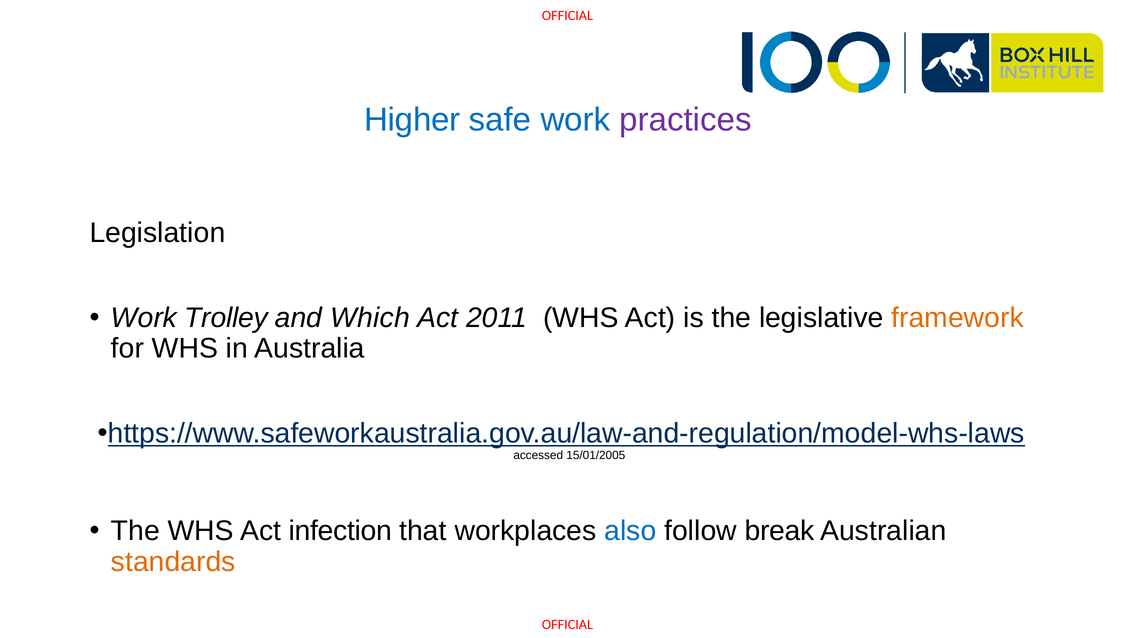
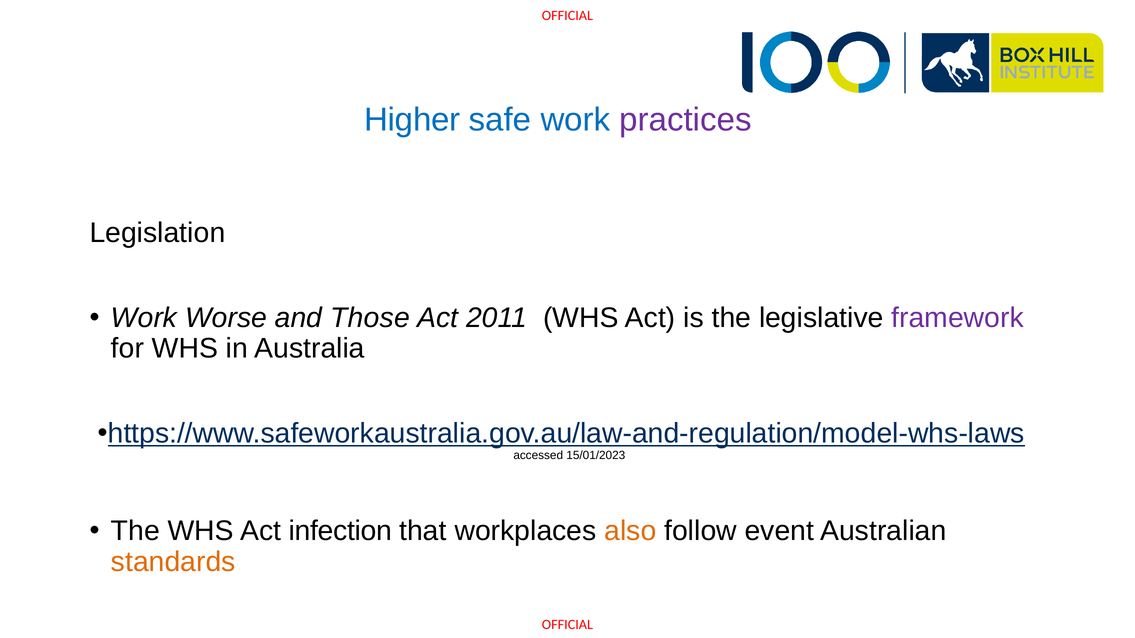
Trolley: Trolley -> Worse (226, 318)
Which: Which -> Those (370, 318)
framework colour: orange -> purple (958, 318)
15/01/2005: 15/01/2005 -> 15/01/2023 (596, 455)
also colour: blue -> orange (630, 531)
break: break -> event (779, 531)
